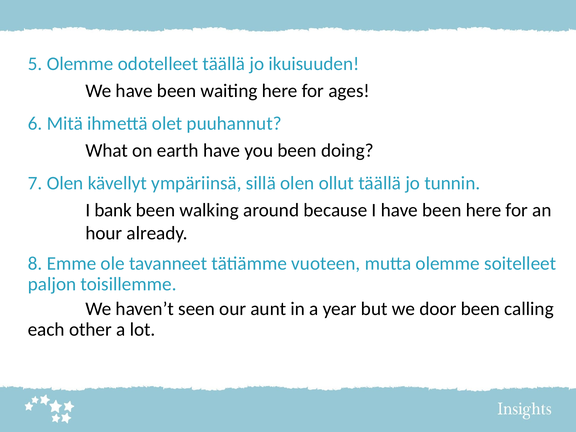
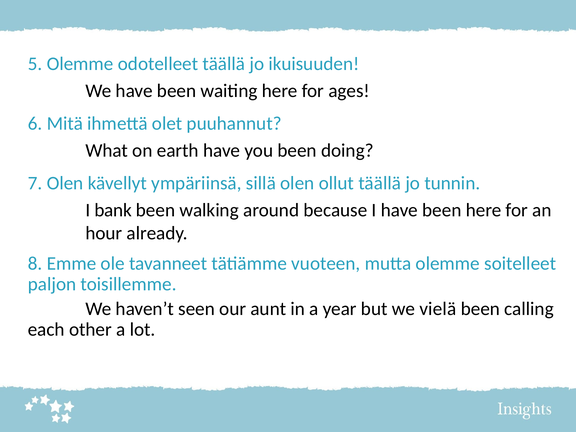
door: door -> vielä (438, 309)
